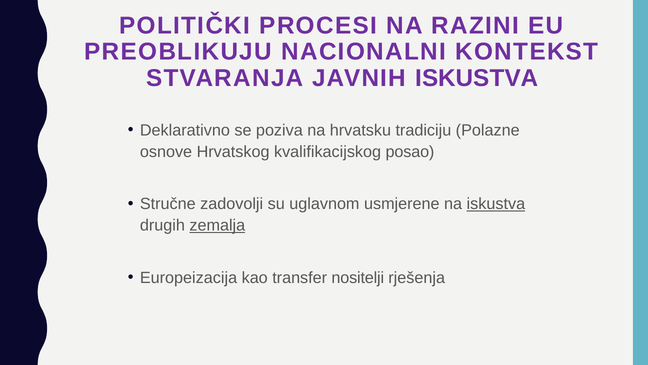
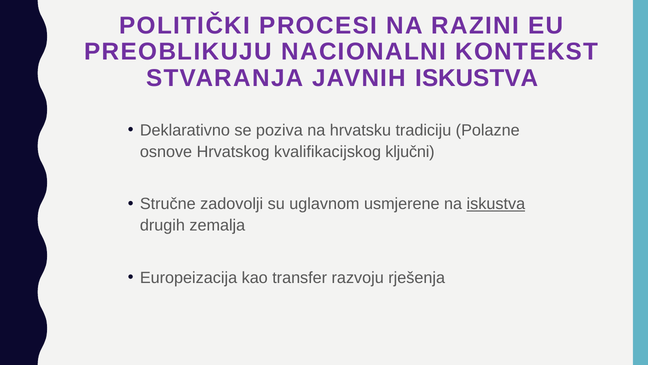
posao: posao -> ključni (410, 152)
zemalja underline: present -> none (217, 225)
nositelji: nositelji -> razvoju (358, 277)
